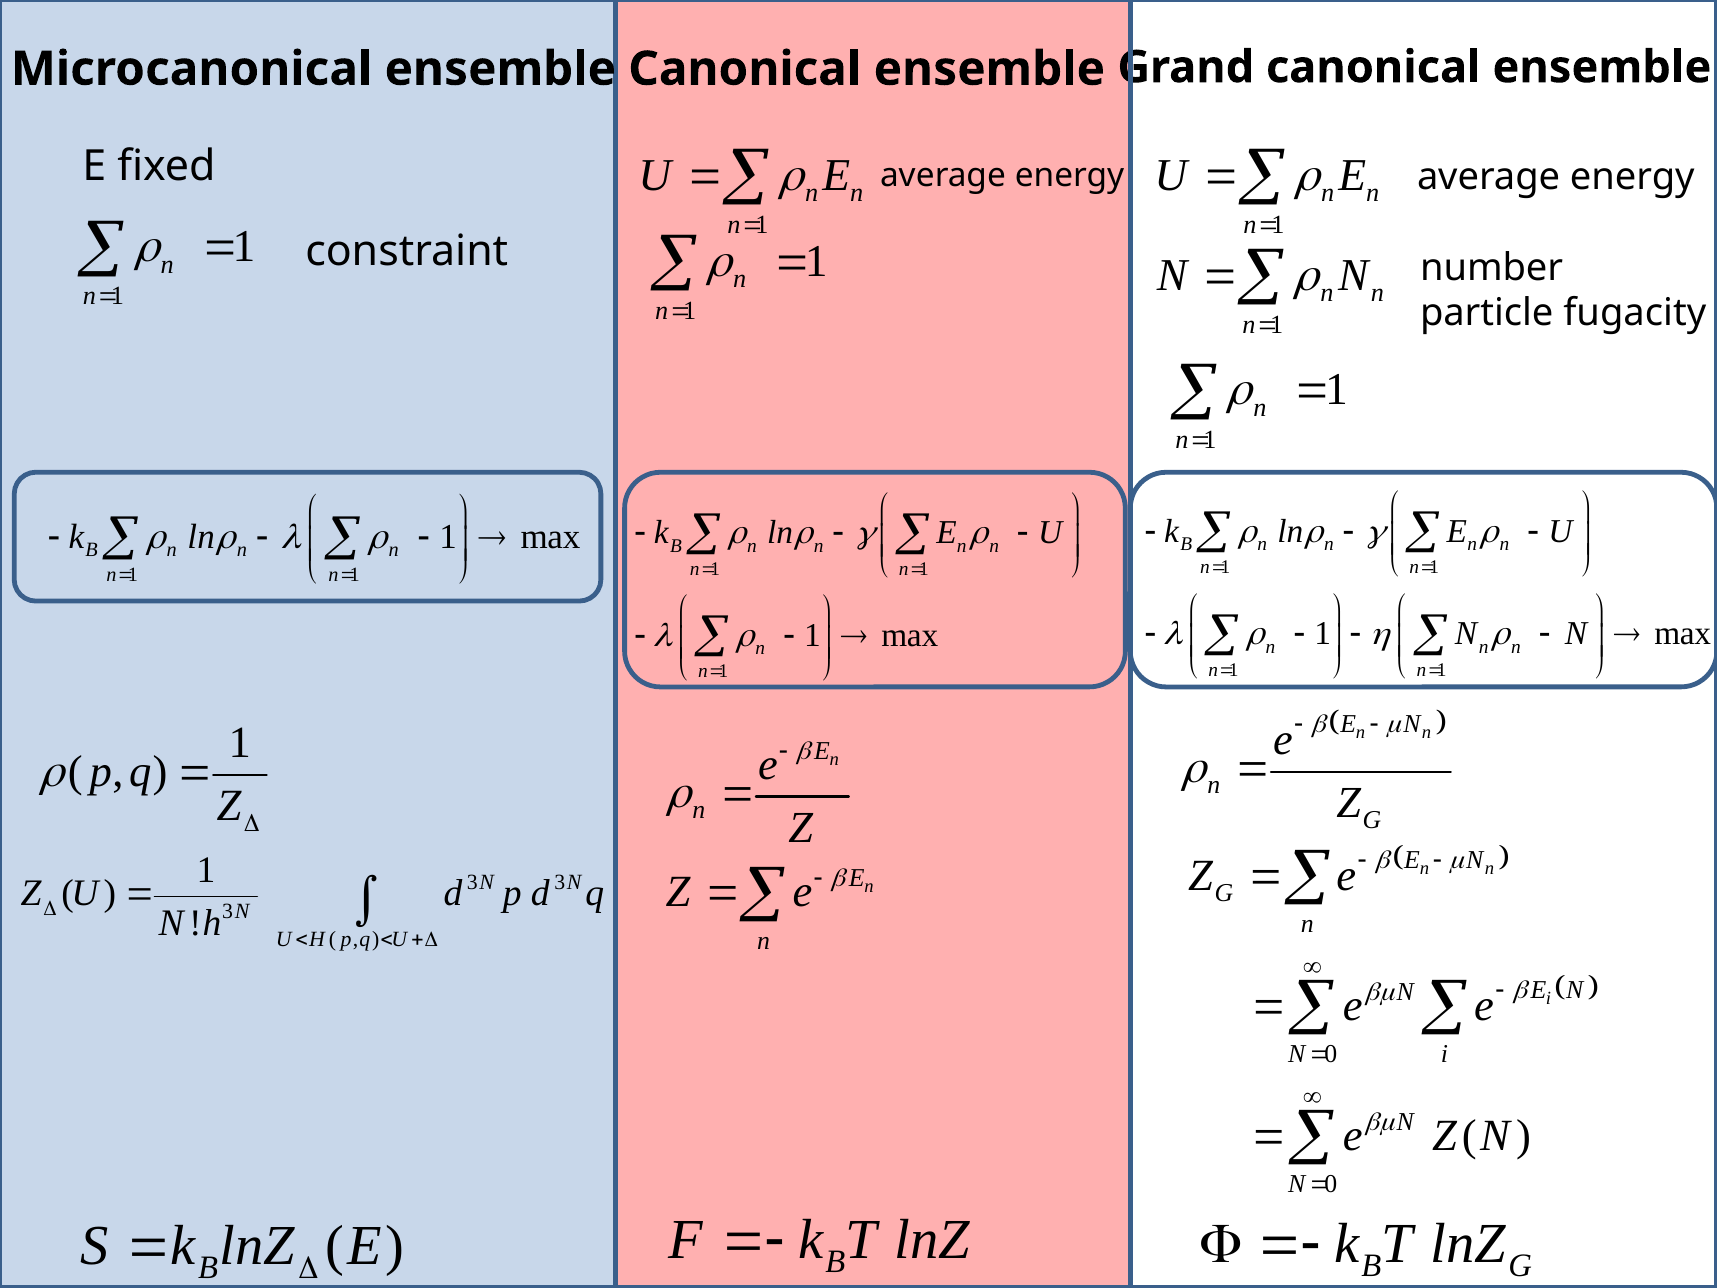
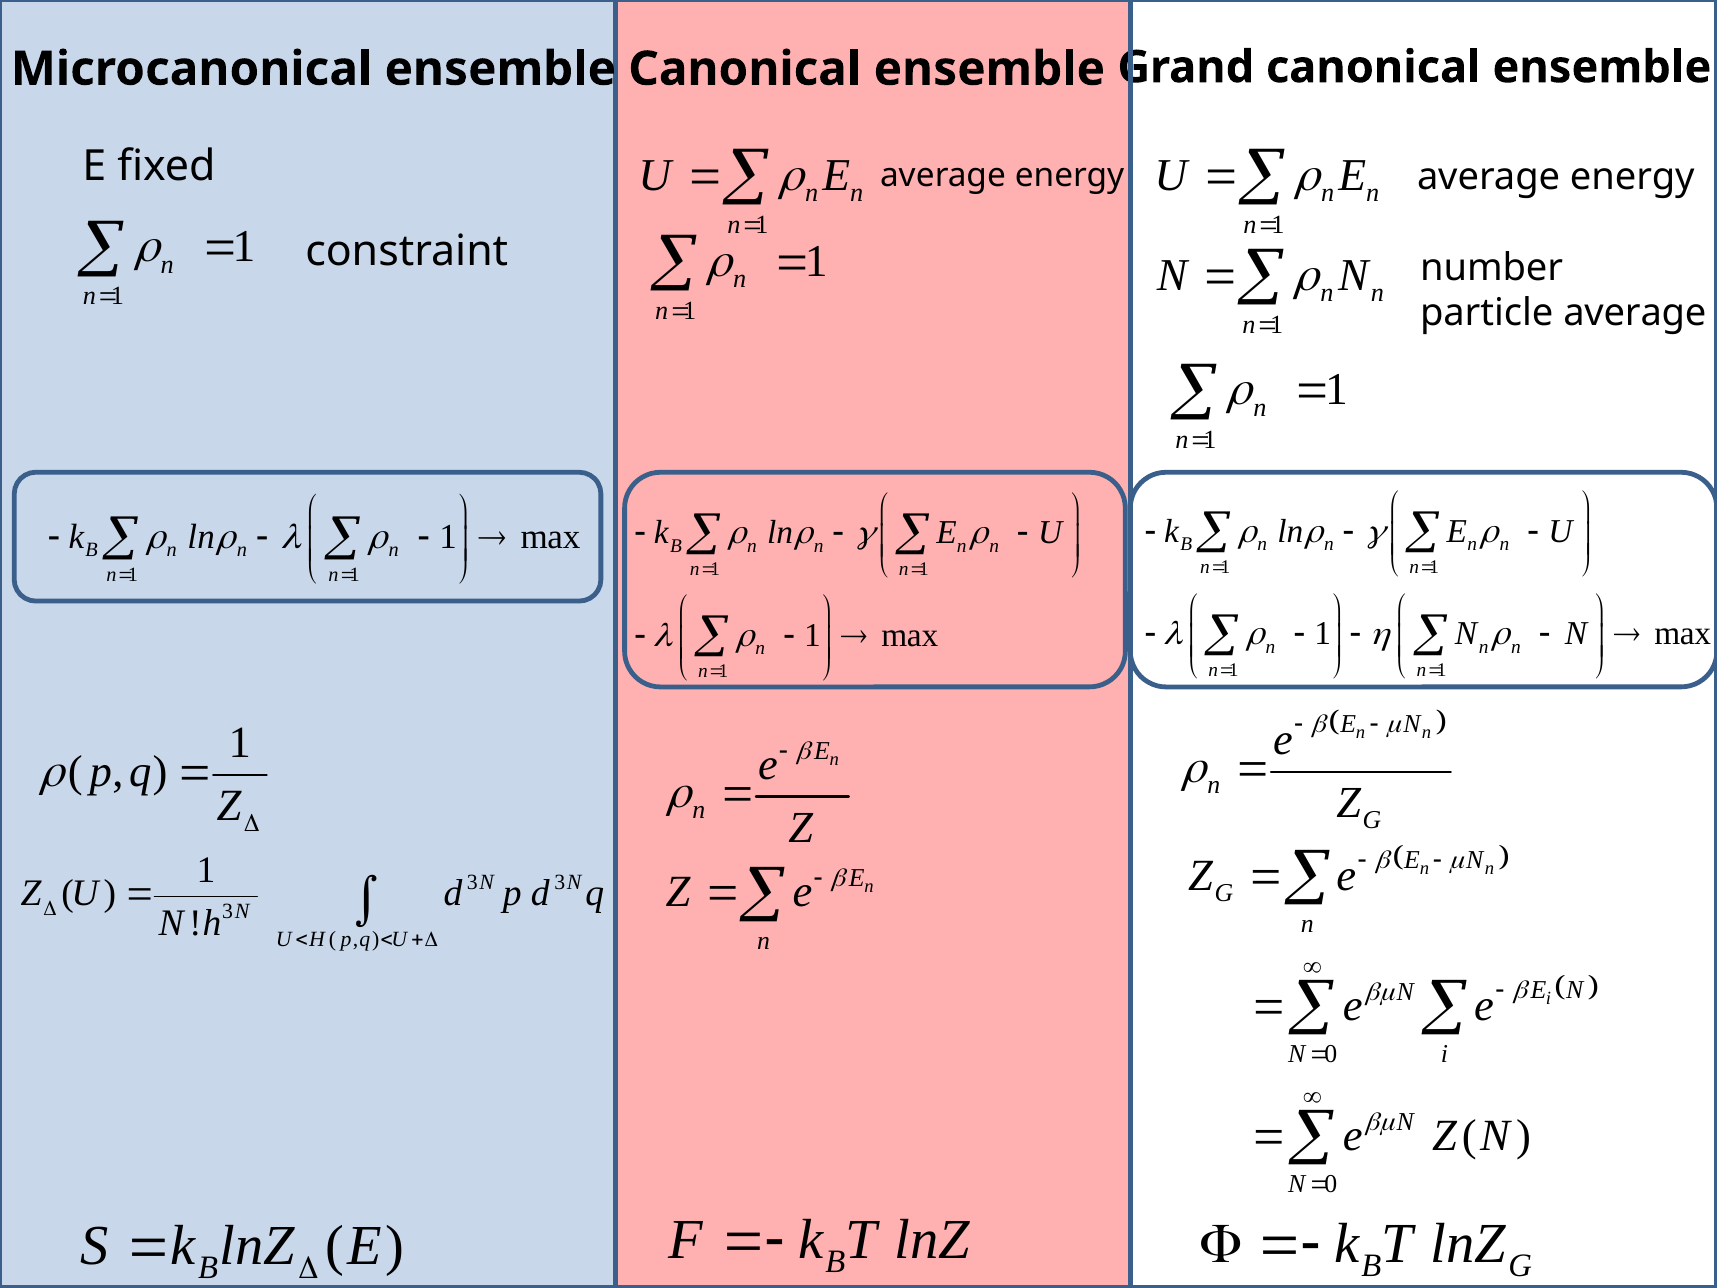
particle fugacity: fugacity -> average (1635, 313)
